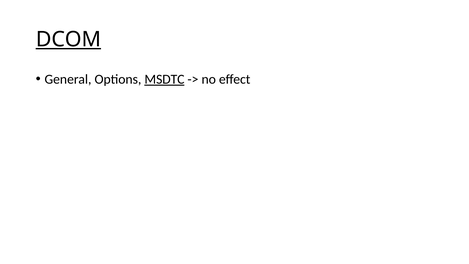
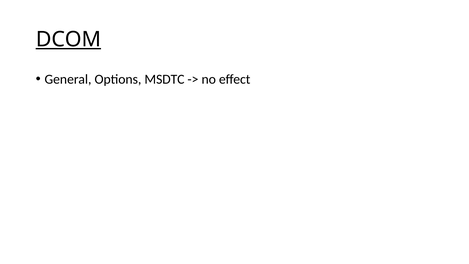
MSDTC underline: present -> none (164, 79)
